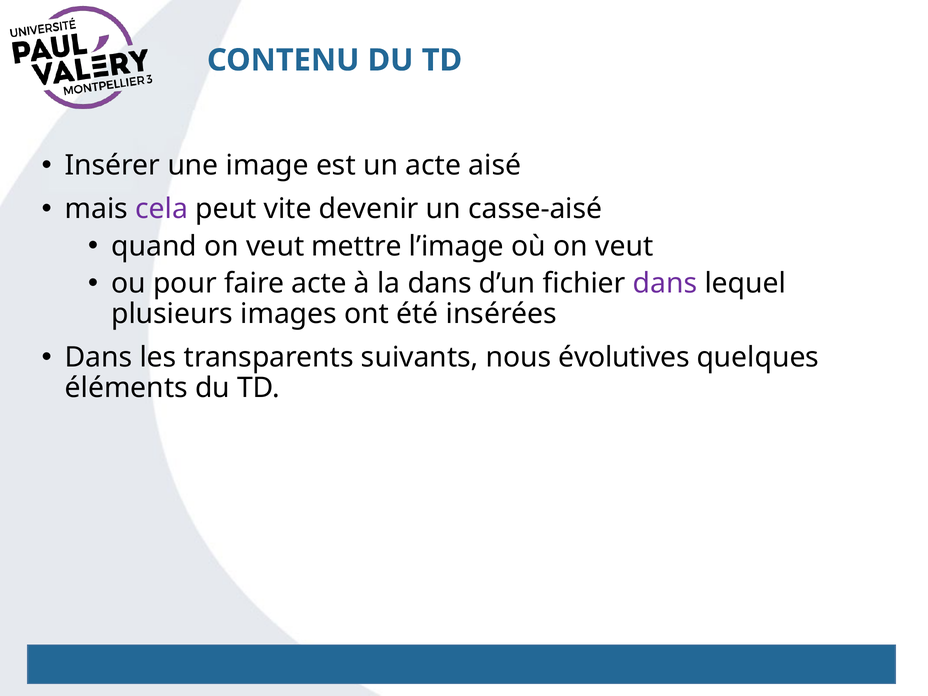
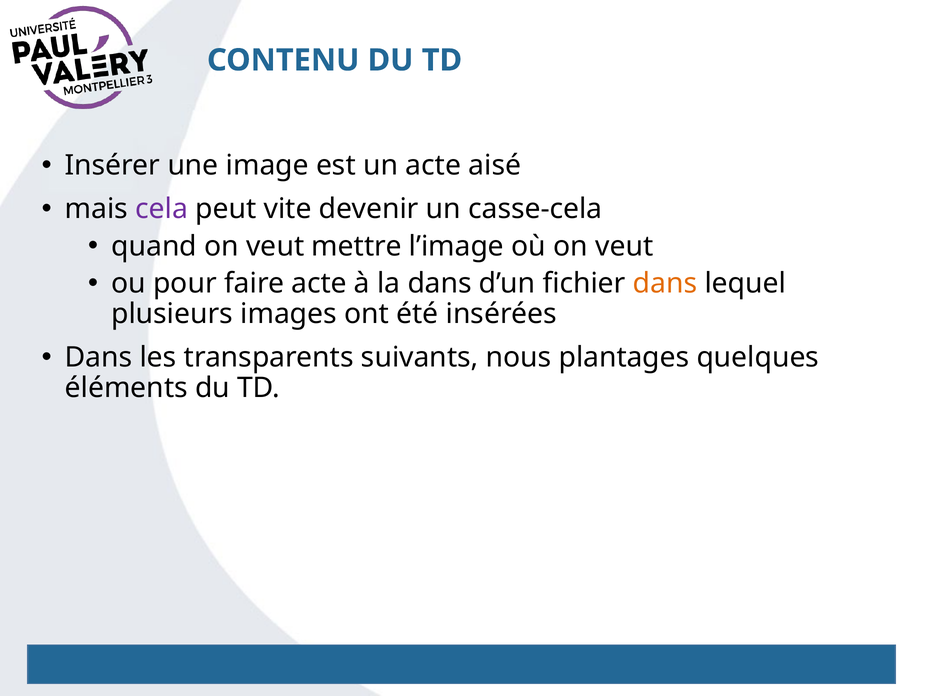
casse-aisé: casse-aisé -> casse-cela (535, 209)
dans colour: purple -> orange (665, 283)
évolutives: évolutives -> plantages (624, 357)
